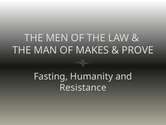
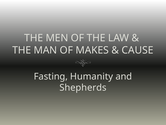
PROVE: PROVE -> CAUSE (138, 50)
Resistance: Resistance -> Shepherds (83, 87)
